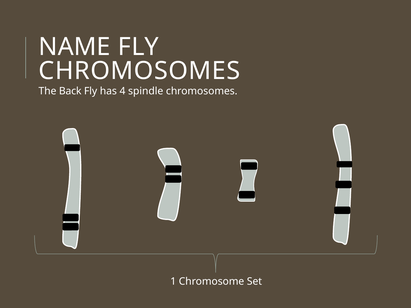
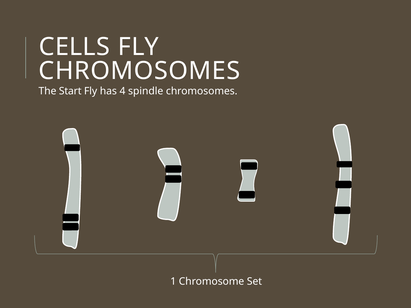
NAME: NAME -> CELLS (74, 47)
Back: Back -> Start (70, 91)
